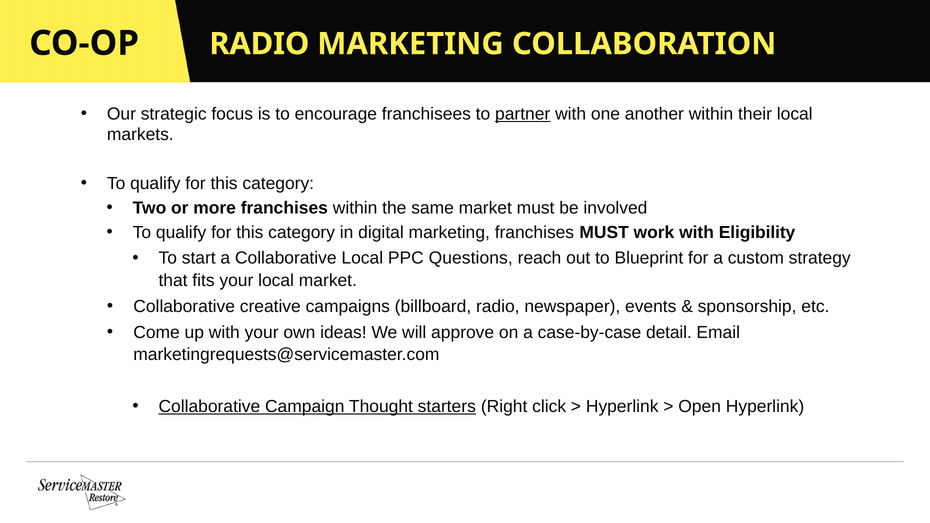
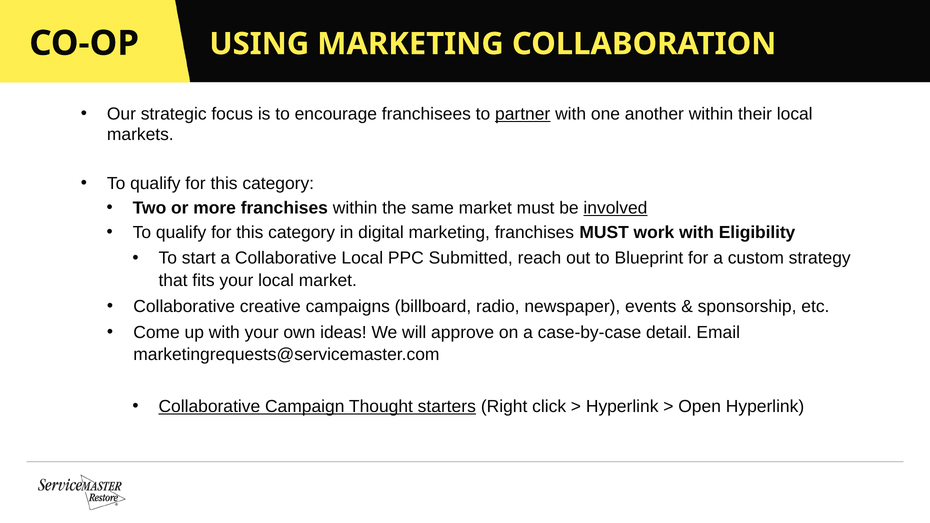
RADIO: RADIO -> USING (259, 44)
involved underline: none -> present (615, 208)
Questions: Questions -> Submitted (471, 258)
